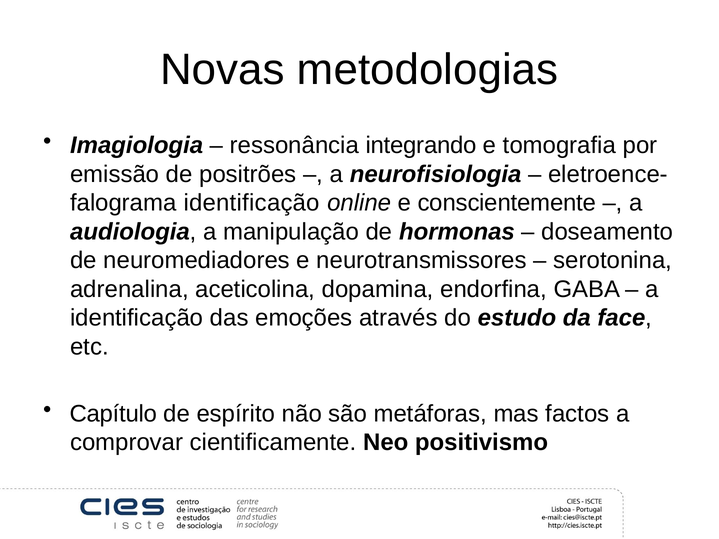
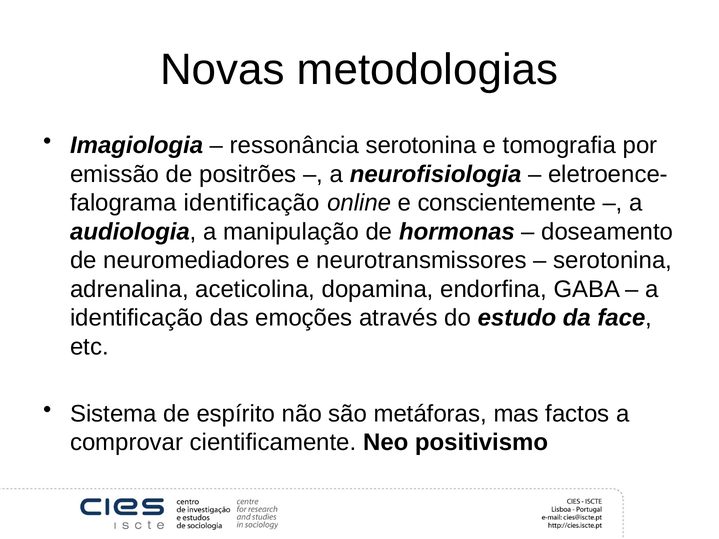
ressonância integrando: integrando -> serotonina (421, 145)
Capítulo: Capítulo -> Sistema (113, 414)
